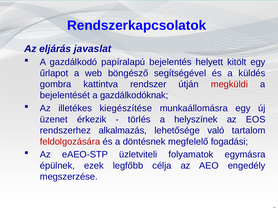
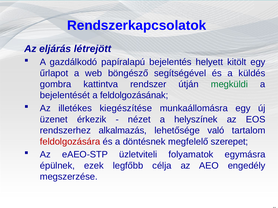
javaslat: javaslat -> létrejött (93, 49)
megküldi colour: red -> green (229, 84)
gazdálkodóknak: gazdálkodóknak -> feldolgozásának (134, 96)
törlés: törlés -> nézet (139, 120)
fogadási: fogadási -> szerepet (229, 142)
